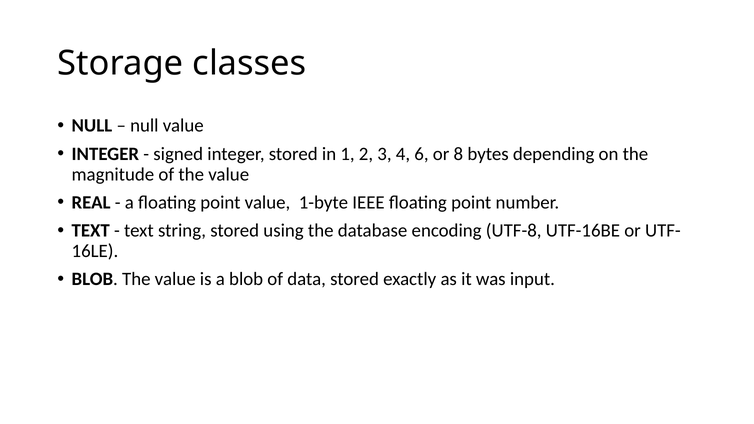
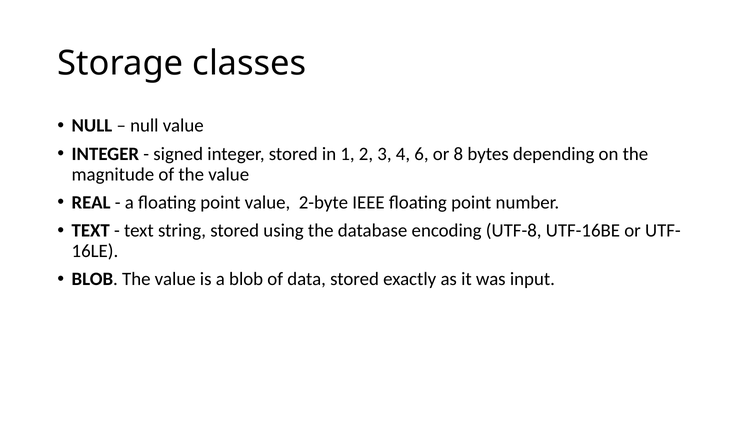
1-byte: 1-byte -> 2-byte (323, 203)
